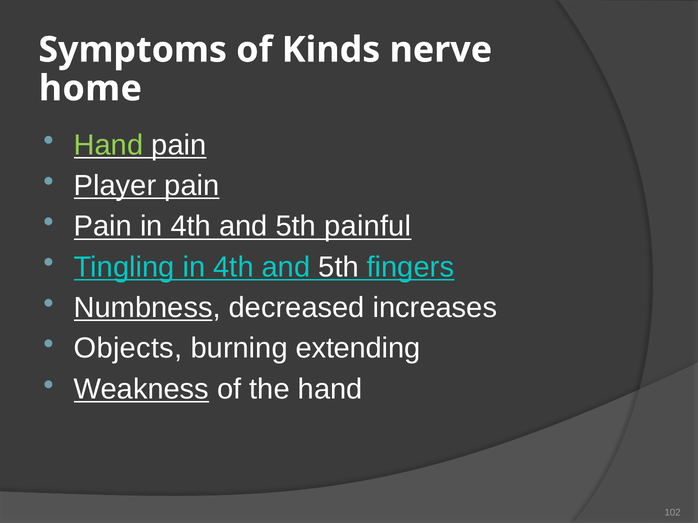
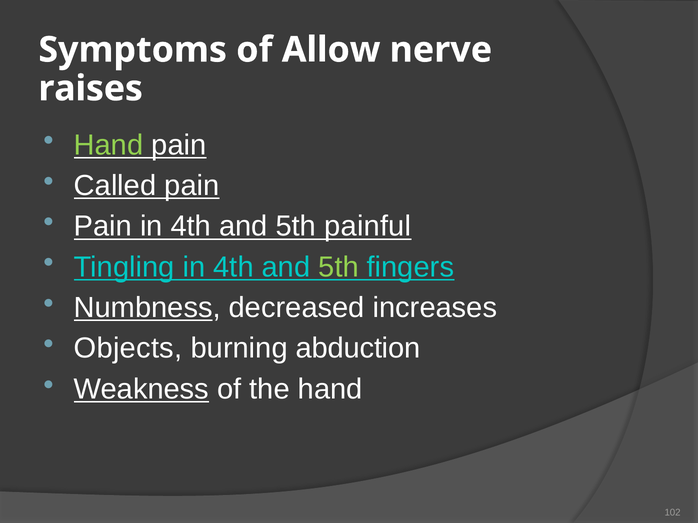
Kinds: Kinds -> Allow (331, 50)
home: home -> raises (91, 89)
Player: Player -> Called (115, 186)
5th colour: white -> light green (339, 267)
extending: extending -> abduction (358, 349)
